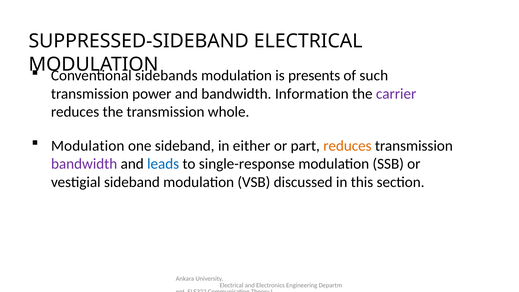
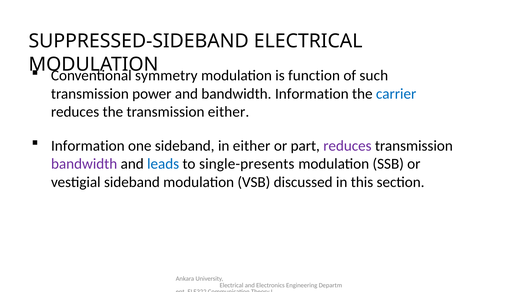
sidebands: sidebands -> symmetry (166, 76)
presents: presents -> function (314, 76)
carrier colour: purple -> blue (396, 94)
transmission whole: whole -> either (229, 112)
Modulation: Modulation -> Information (88, 146)
reduces colour: orange -> purple (347, 146)
single-response: single-response -> single-presents (247, 164)
